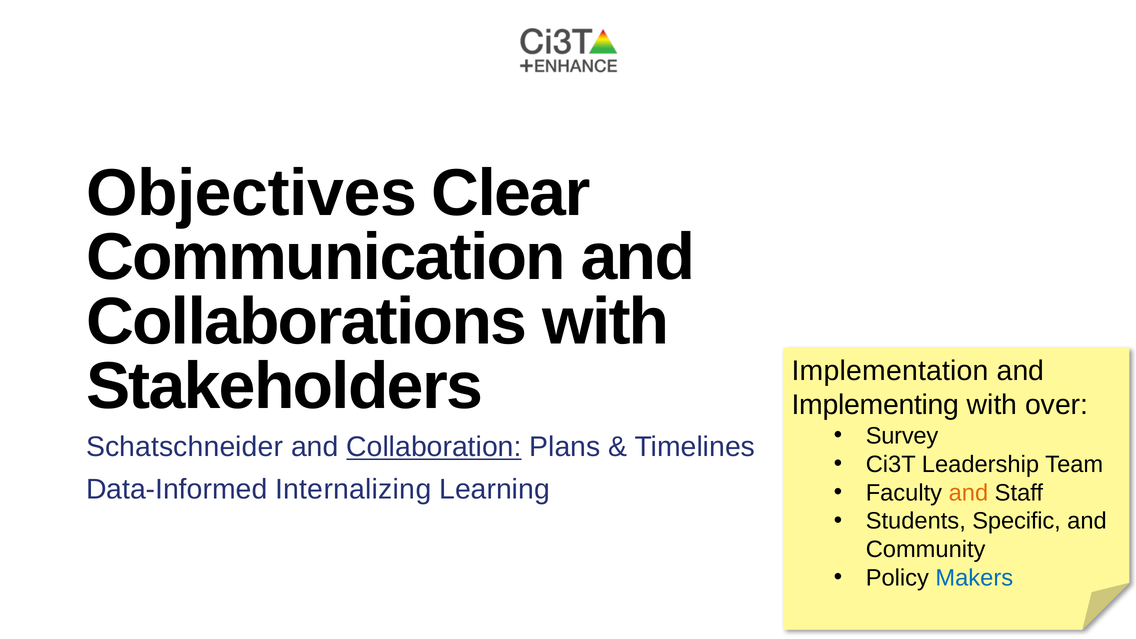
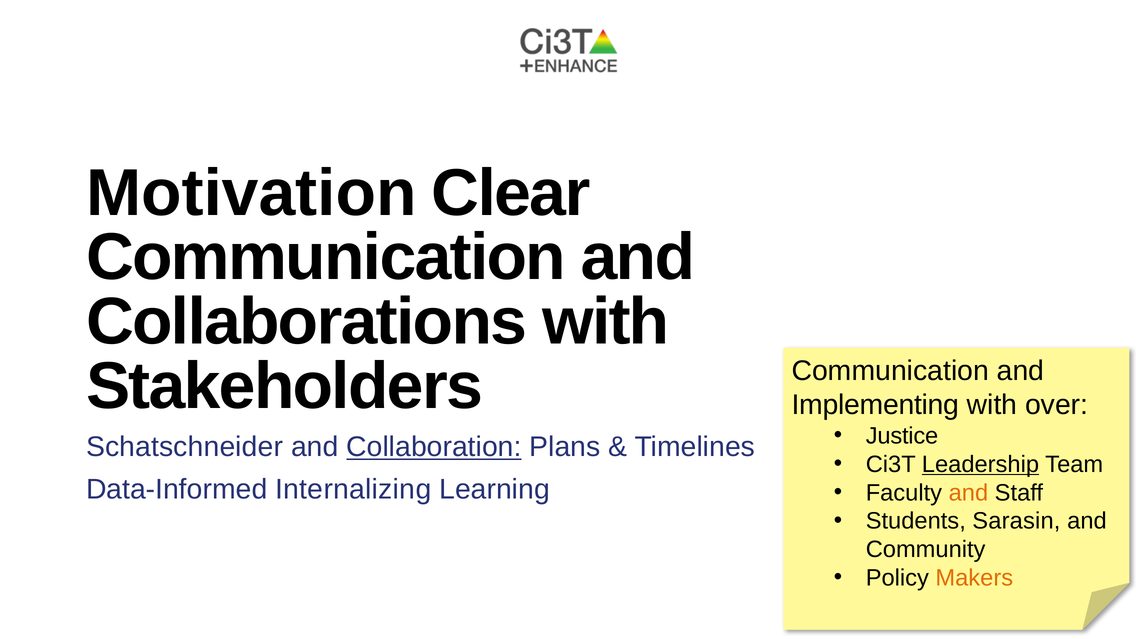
Objectives: Objectives -> Motivation (251, 193)
Implementation: Implementation -> Communication (890, 371)
Survey: Survey -> Justice (902, 436)
Leadership underline: none -> present (980, 464)
Specific: Specific -> Sarasin (1016, 521)
Makers colour: blue -> orange (974, 578)
